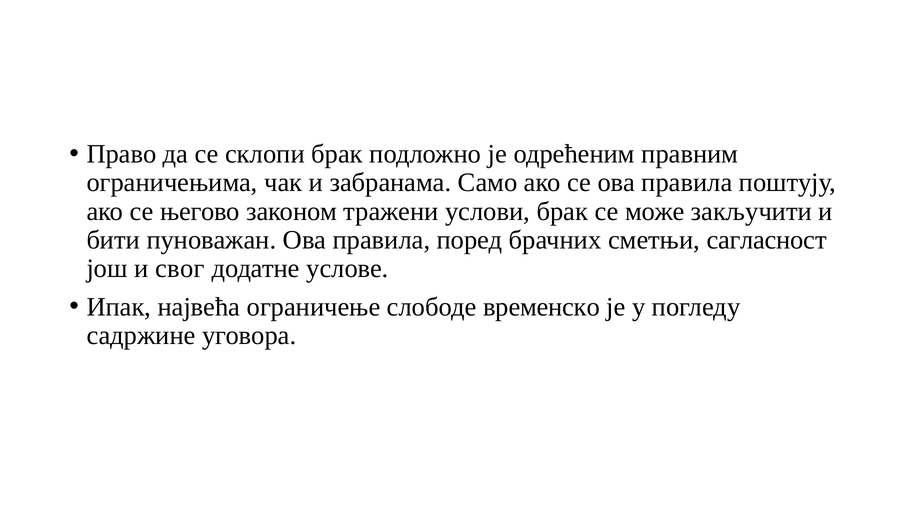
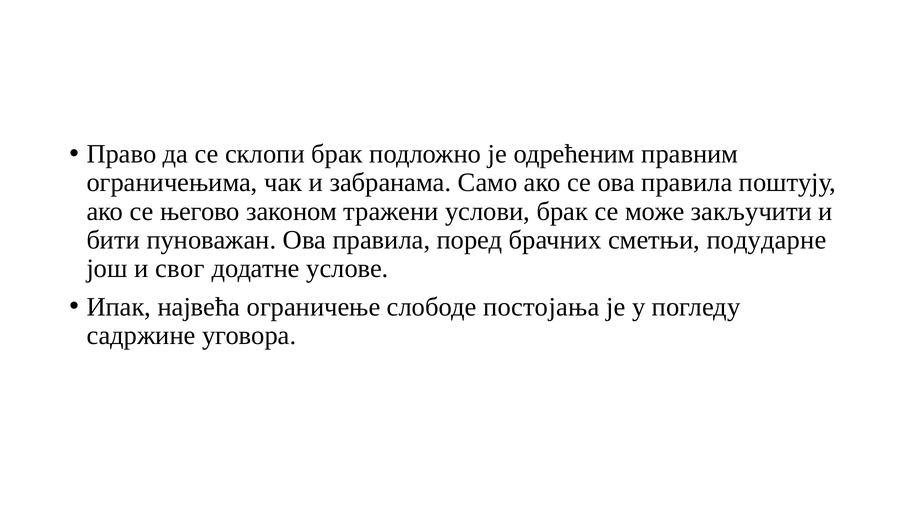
сагласност: сагласност -> подударне (766, 240)
временско: временско -> постојања (541, 307)
